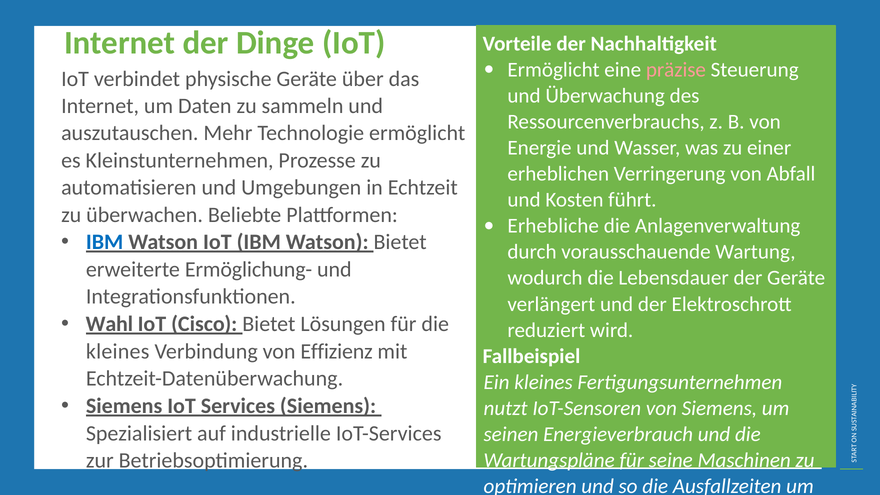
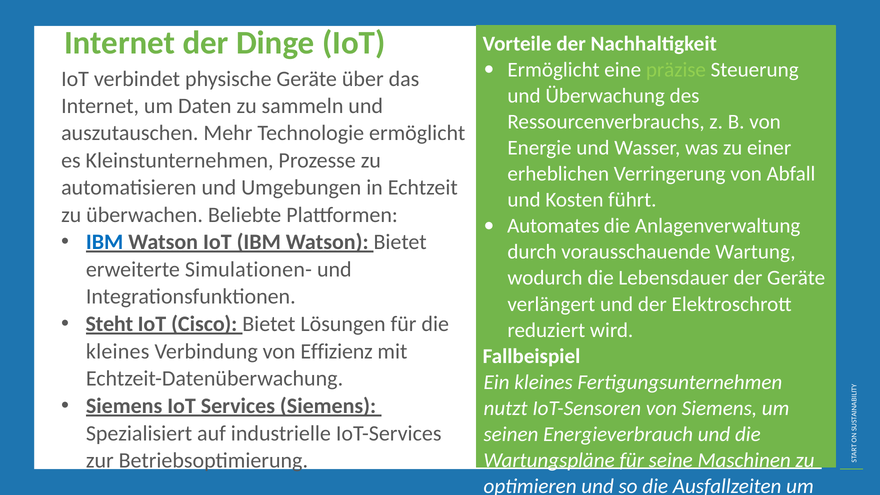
präzise colour: pink -> light green (676, 70)
Erhebliche: Erhebliche -> Automates (553, 226)
Ermöglichung-: Ermöglichung- -> Simulationen- (248, 270)
Wahl: Wahl -> Steht (109, 324)
